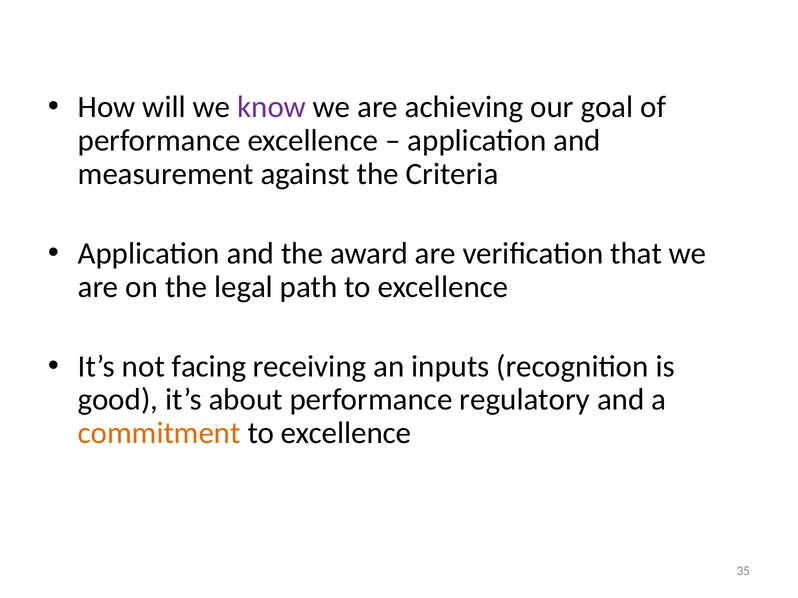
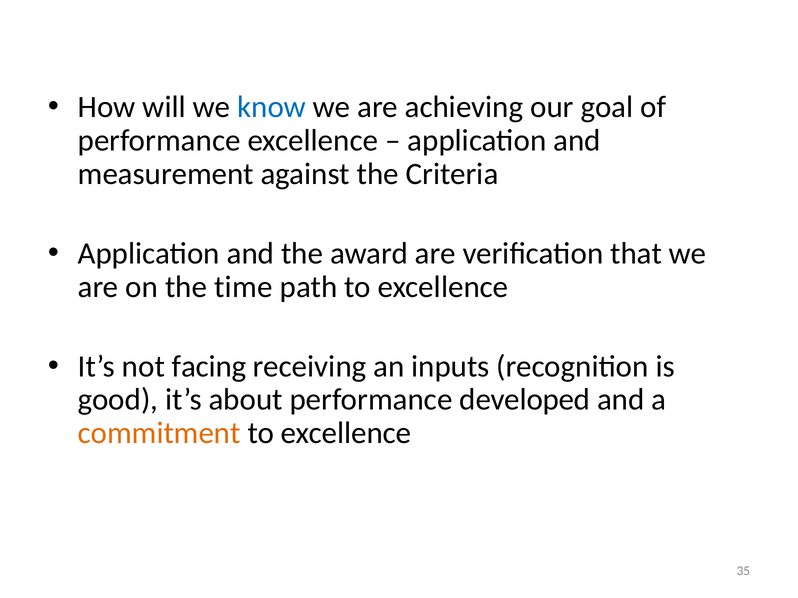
know colour: purple -> blue (272, 107)
legal: legal -> time (243, 287)
regulatory: regulatory -> developed (525, 400)
